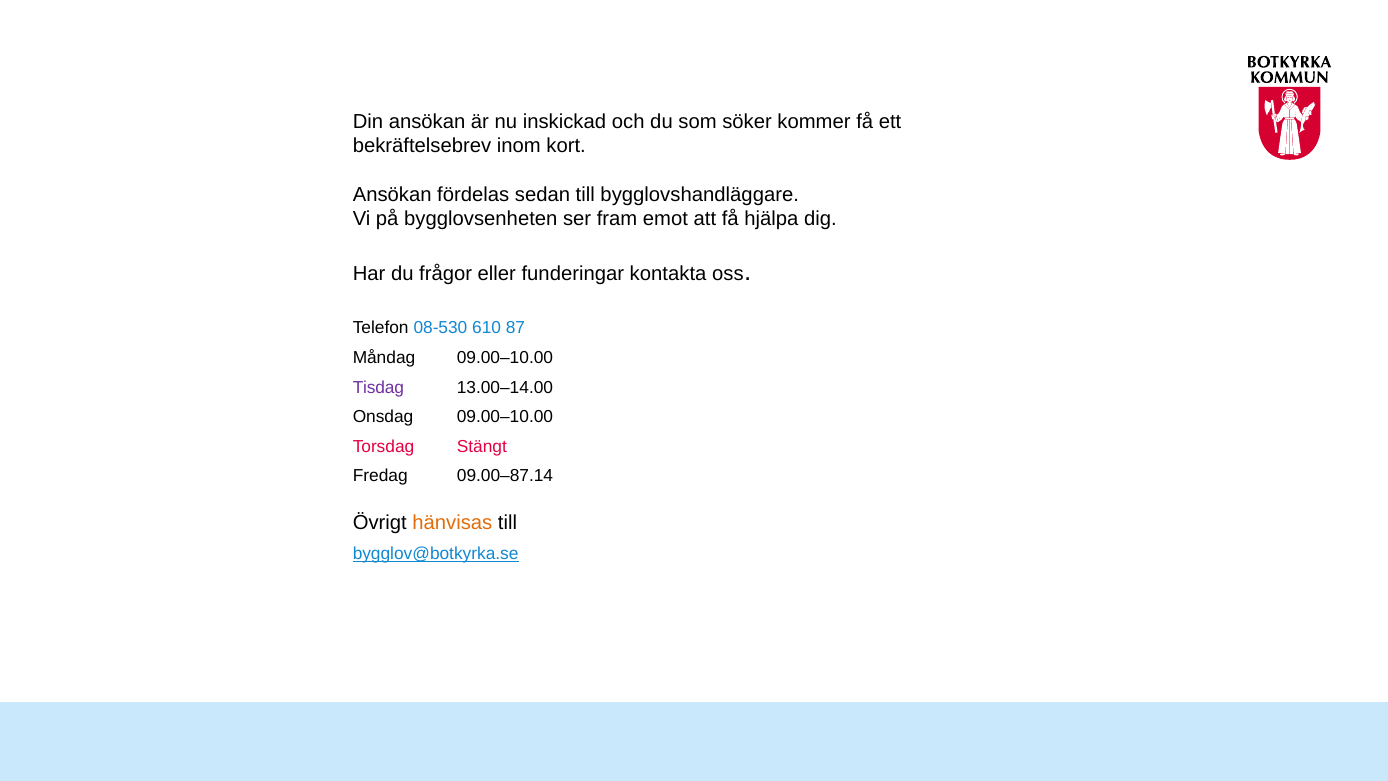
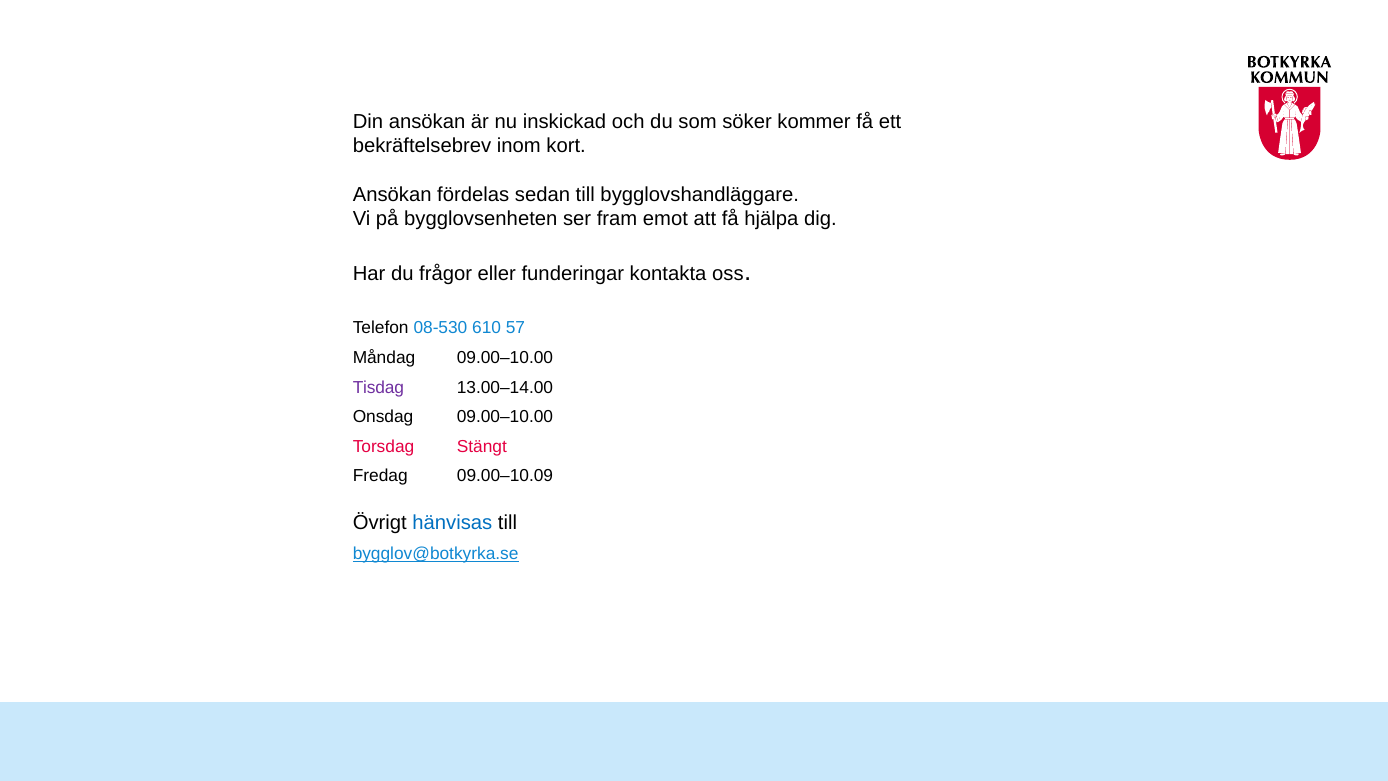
87: 87 -> 57 (515, 328)
09.00–87.14: 09.00–87.14 -> 09.00–10.09 (505, 476)
hänvisas colour: orange -> blue (452, 523)
